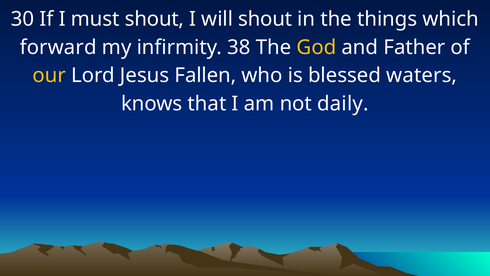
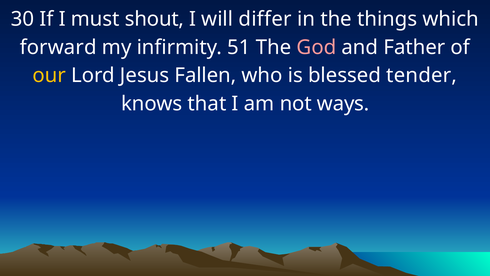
will shout: shout -> differ (265, 19)
38: 38 -> 51 (239, 47)
God colour: yellow -> pink (316, 47)
waters: waters -> tender (422, 75)
daily: daily -> ways (343, 104)
